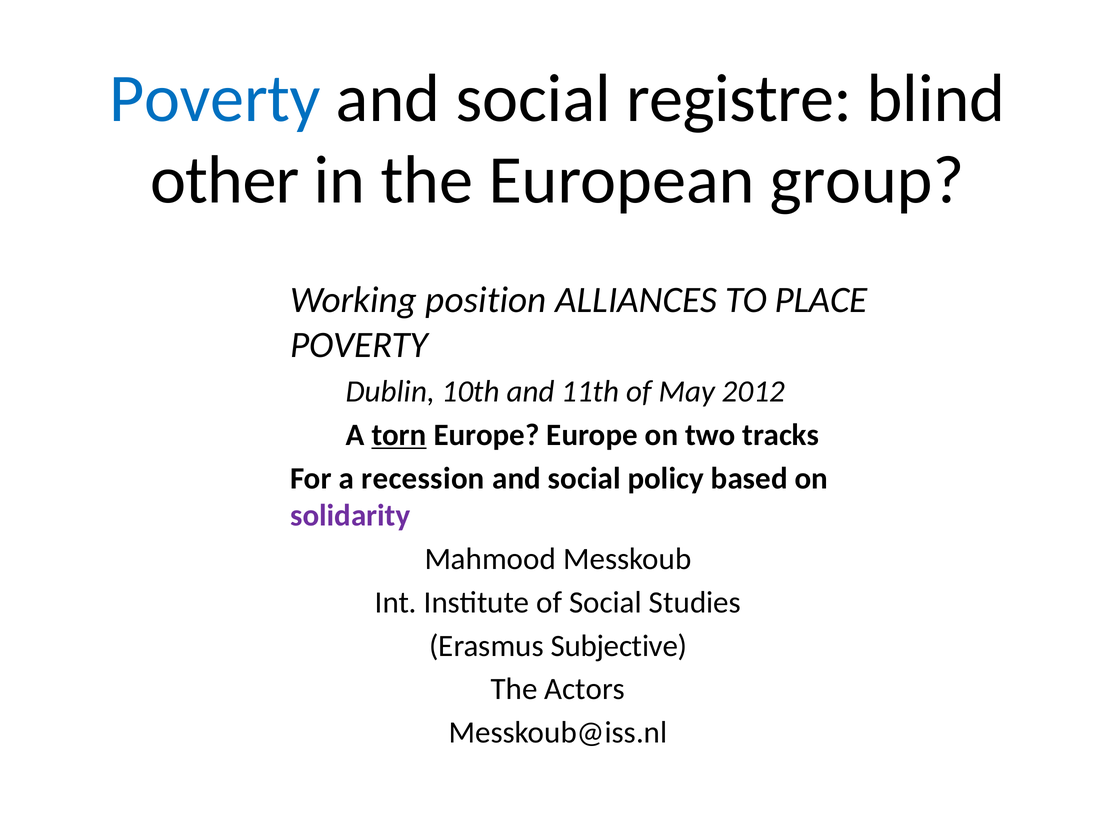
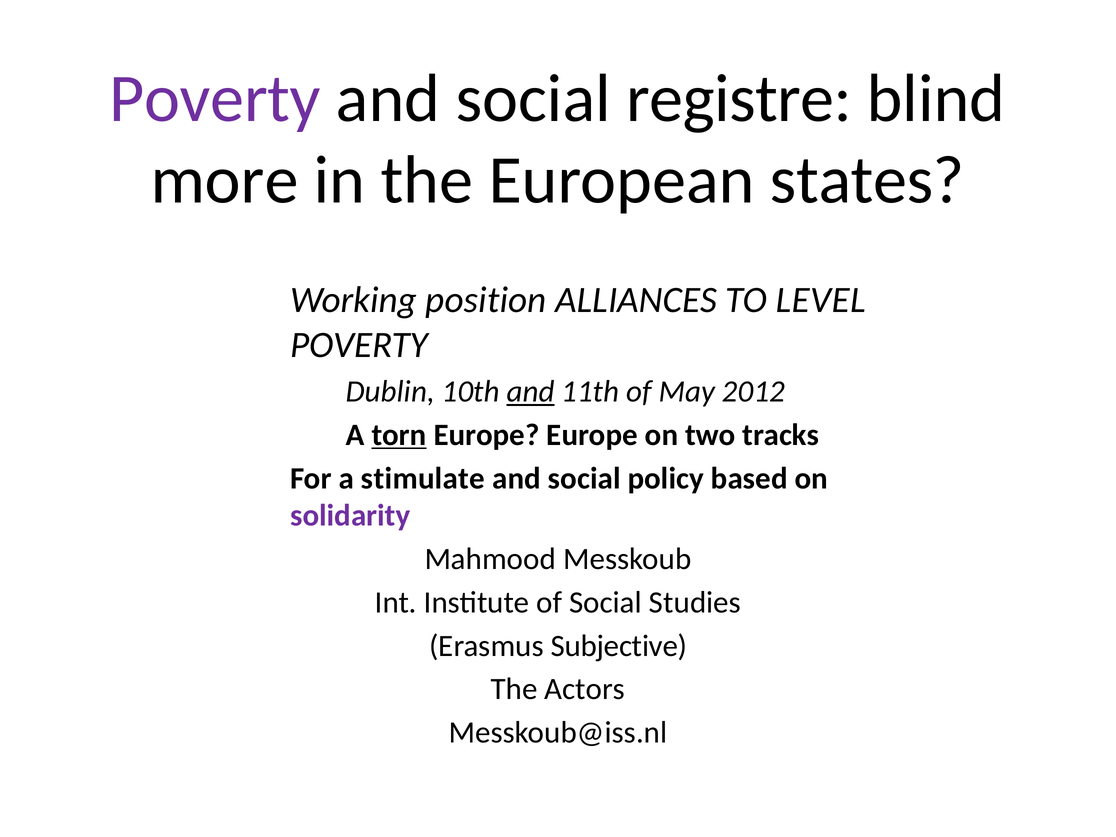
Poverty colour: blue -> purple (215, 99)
other: other -> more (224, 180)
group: group -> states (867, 180)
PLACE: PLACE -> LEVEL (821, 300)
and underline: none -> present (531, 392)
recession: recession -> stimulate (423, 478)
